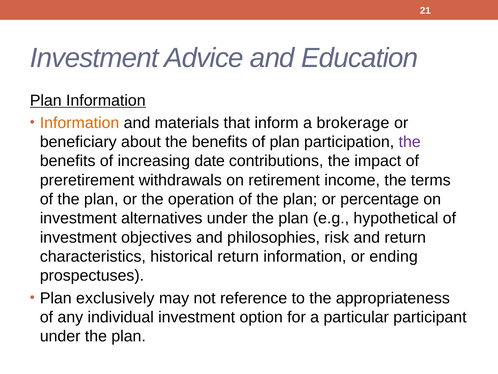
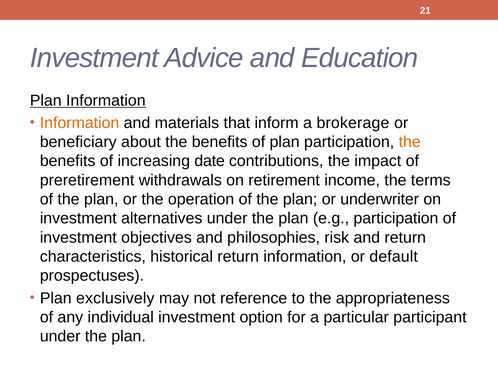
the colour: purple -> orange (410, 142)
percentage: percentage -> underwriter (380, 199)
e.g hypothetical: hypothetical -> participation (396, 218)
ending: ending -> default (394, 256)
